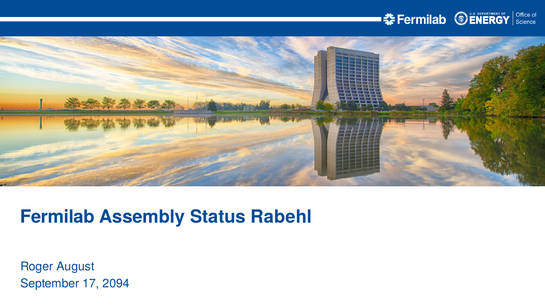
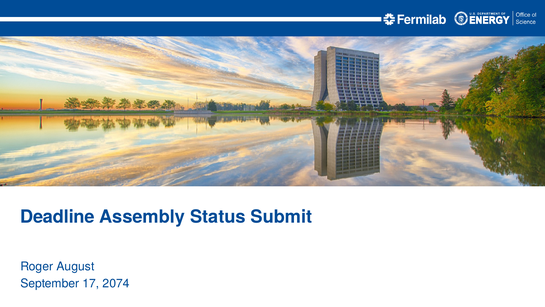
Fermilab: Fermilab -> Deadline (57, 217)
Rabehl: Rabehl -> Submit (281, 217)
2094: 2094 -> 2074 (116, 283)
